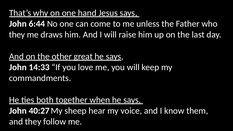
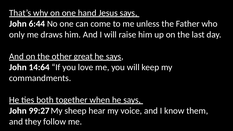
they: they -> only (17, 35)
14:33: 14:33 -> 14:64 (39, 67)
40:27: 40:27 -> 99:27 (39, 111)
